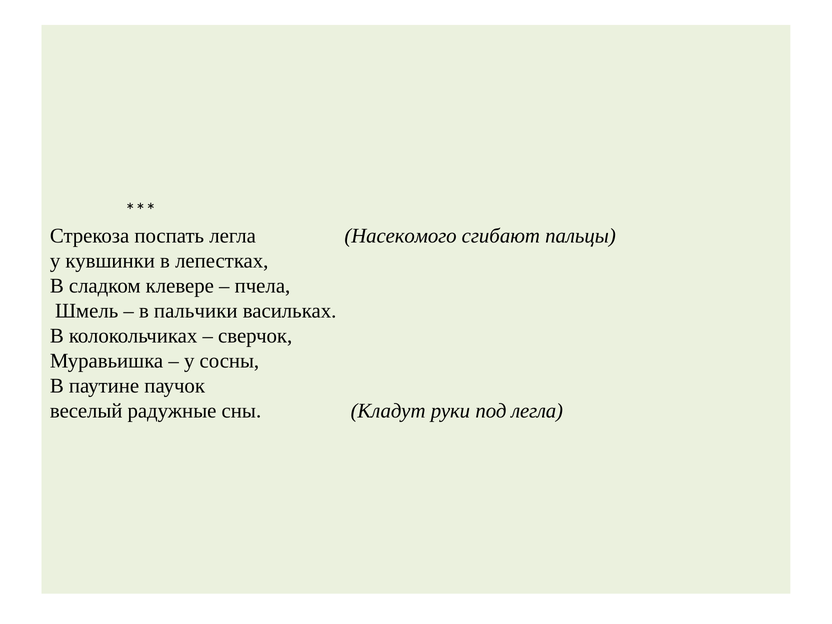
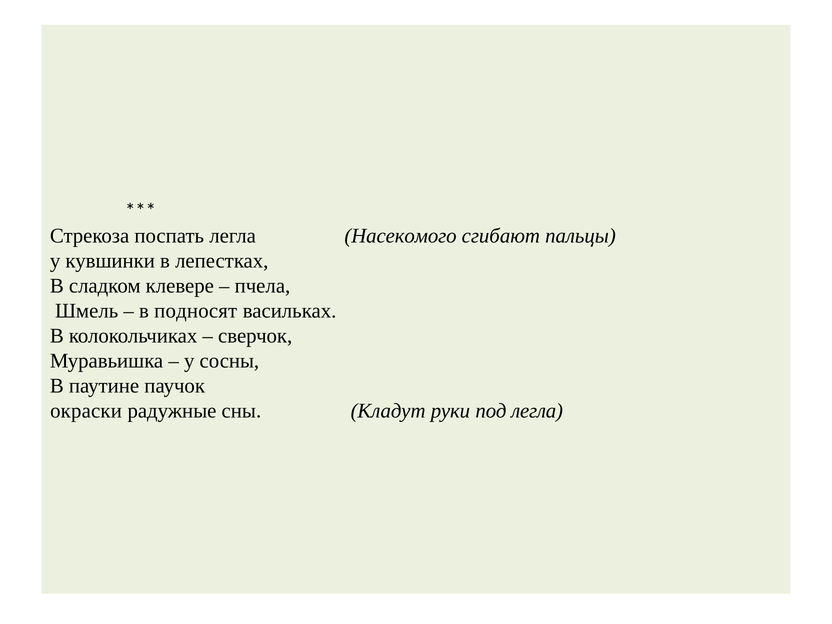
пальчики: пальчики -> подносят (196, 311)
веселый: веселый -> окраски (86, 411)
